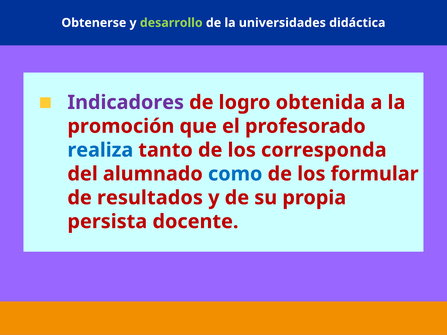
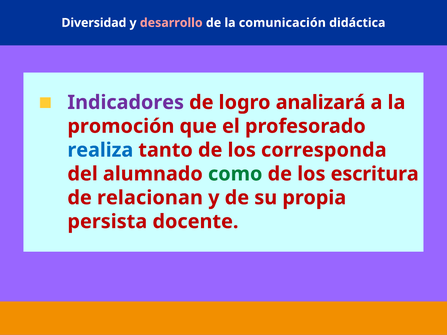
Obtenerse: Obtenerse -> Diversidad (94, 23)
desarrollo colour: light green -> pink (171, 23)
universidades: universidades -> comunicación (282, 23)
obtenida: obtenida -> analizará (321, 103)
como colour: blue -> green (235, 174)
formular: formular -> escritura (375, 174)
resultados: resultados -> relacionan (150, 198)
